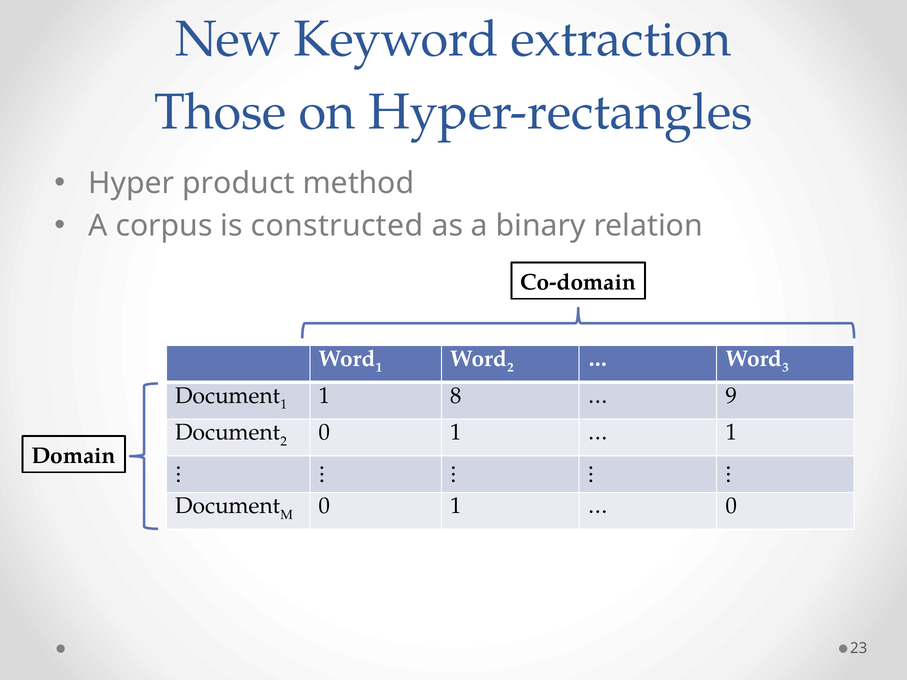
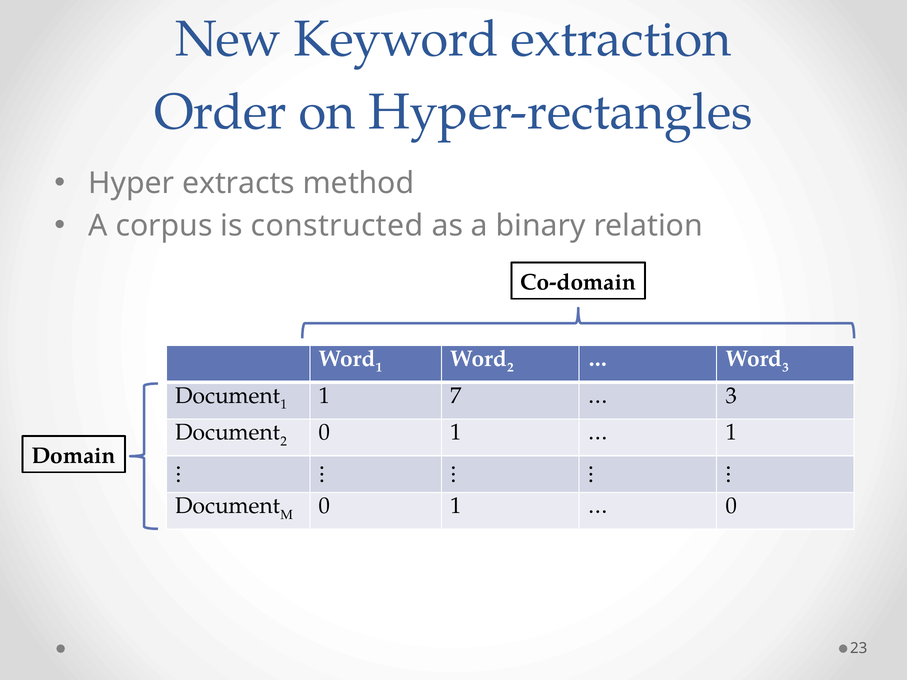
Those: Those -> Order (220, 112)
product: product -> extracts (239, 184)
8: 8 -> 7 (456, 396)
9: 9 -> 3 (731, 396)
